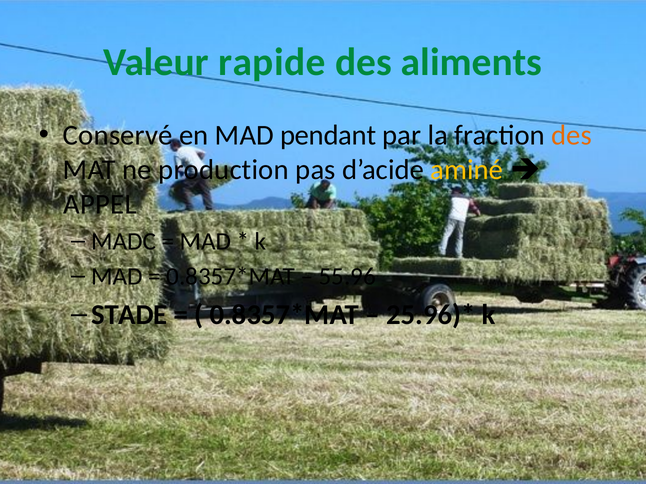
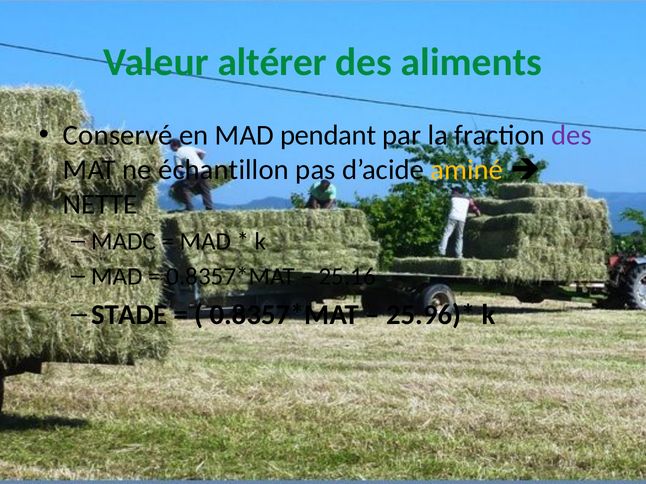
rapide: rapide -> altérer (272, 63)
des colour: orange -> purple (572, 136)
production: production -> échantillon (224, 170)
APPEL: APPEL -> NETTE (100, 204)
55.96: 55.96 -> 25.16 (347, 277)
